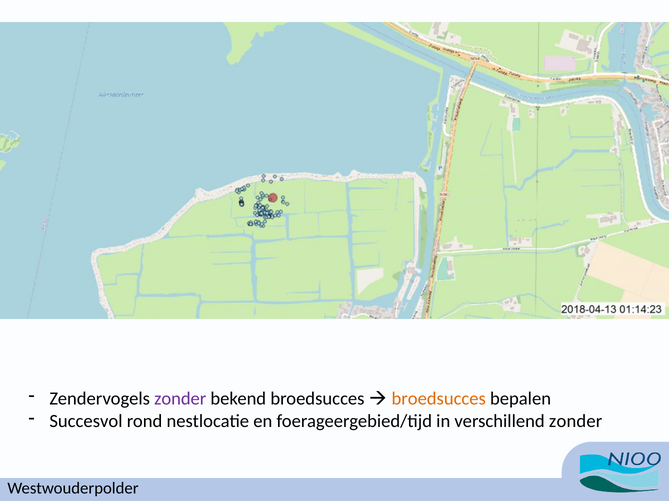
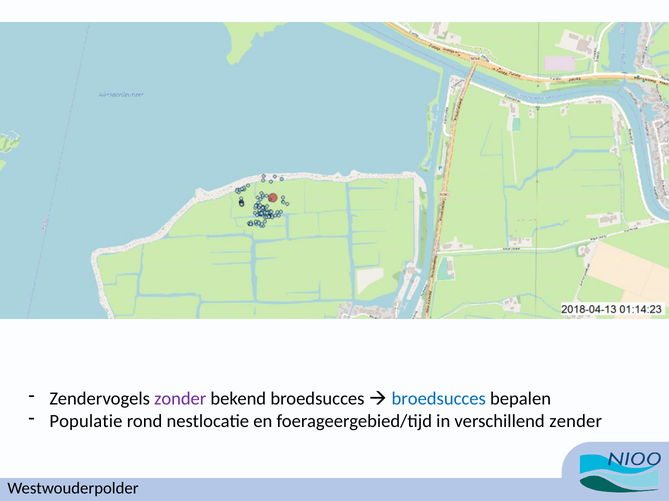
broedsucces colour: orange -> blue (439, 399)
Succesvol: Succesvol -> Populatie (86, 422)
verschillend zonder: zonder -> zender (576, 422)
